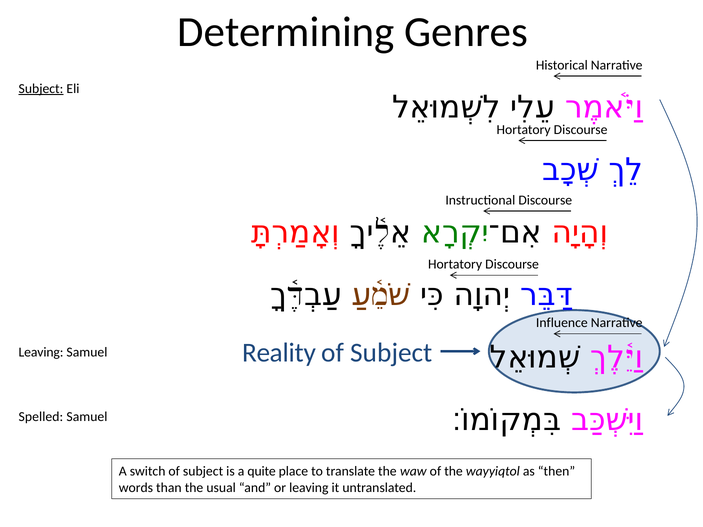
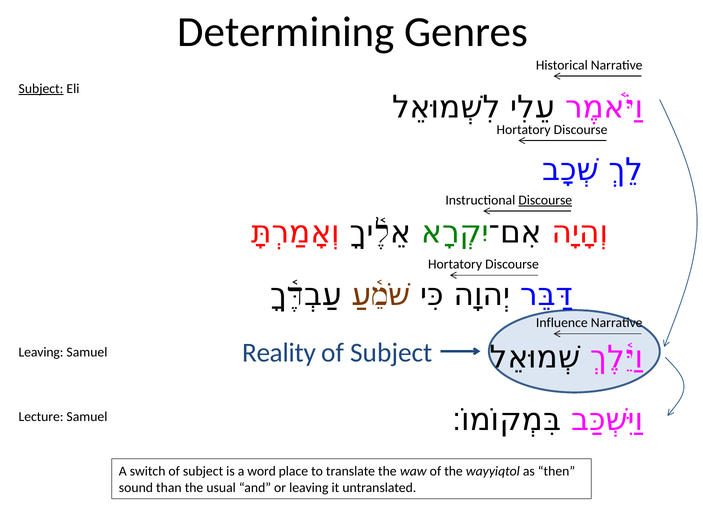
Discourse underline: none -> present (545, 200)
Spelled: Spelled -> Lecture (41, 417)
quite: quite -> word (262, 472)
words: words -> sound (136, 488)
